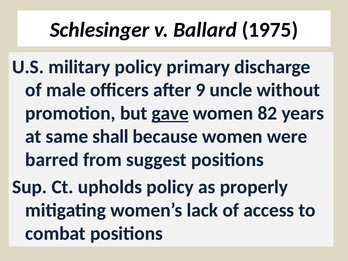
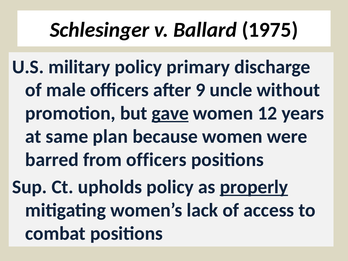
82: 82 -> 12 (267, 113)
shall: shall -> plan (110, 136)
from suggest: suggest -> officers (156, 160)
properly underline: none -> present (254, 187)
